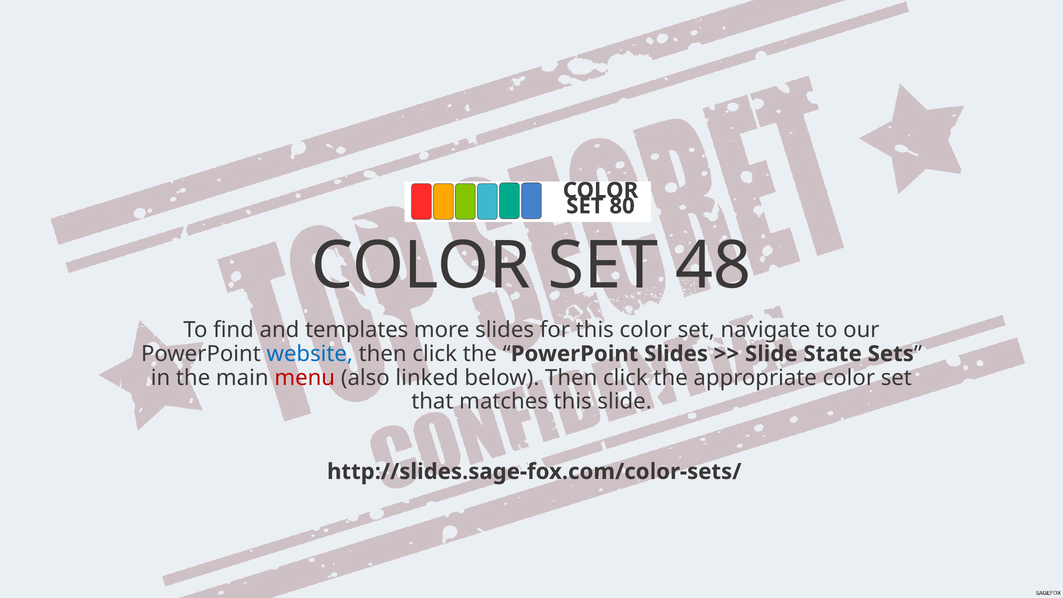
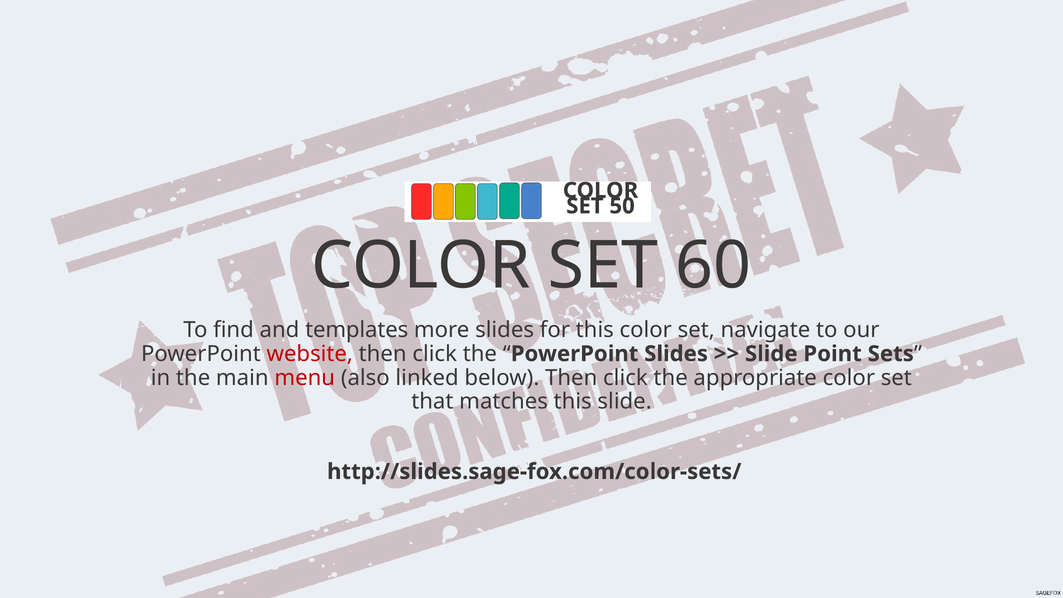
80: 80 -> 50 (622, 206)
48: 48 -> 60 (713, 266)
website colour: blue -> red (310, 354)
State: State -> Point (833, 354)
